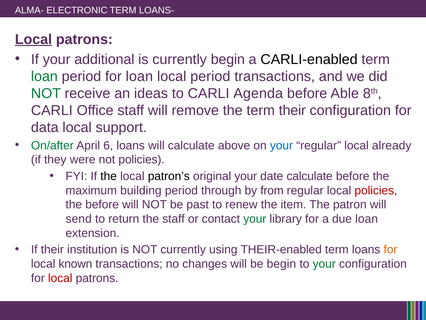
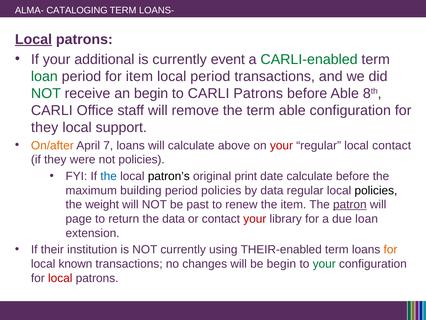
ELECTRONIC: ELECTRONIC -> CATALOGING (77, 10)
currently begin: begin -> event (228, 59)
CARLI-enabled colour: black -> green (309, 59)
for loan: loan -> item (139, 76)
an ideas: ideas -> begin (151, 93)
CARLI Agenda: Agenda -> Patrons (258, 93)
term their: their -> able (292, 110)
data: data -> they (45, 127)
On/after colour: green -> orange (52, 145)
6: 6 -> 7 (108, 145)
your colour: blue -> red (281, 145)
local already: already -> contact (392, 145)
the colour: black -> blue (109, 176)
original your: your -> print (246, 176)
period through: through -> policies (221, 190)
by from: from -> data (272, 190)
policies colour: red -> black (376, 190)
the before: before -> weight (102, 204)
patron underline: none -> present (350, 204)
send: send -> page (79, 219)
the staff: staff -> data (174, 219)
your colour: green -> red (255, 219)
